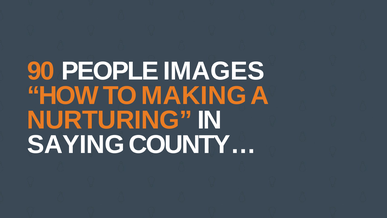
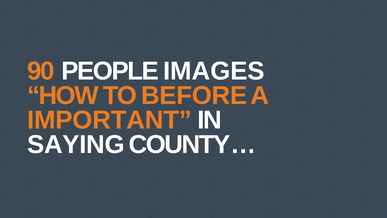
MAKING: MAKING -> BEFORE (194, 95)
NURTURING: NURTURING -> IMPORTANT (109, 120)
